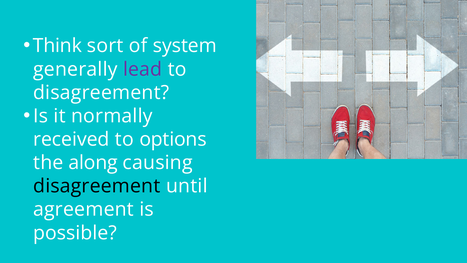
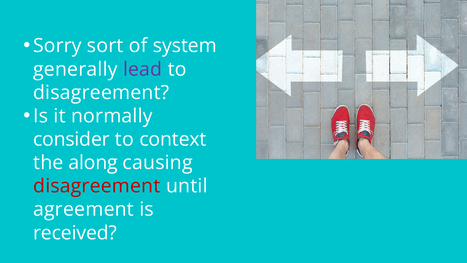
Think: Think -> Sorry (57, 46)
received: received -> consider (71, 139)
options: options -> context (173, 139)
disagreement colour: black -> red (97, 186)
possible: possible -> received (75, 233)
